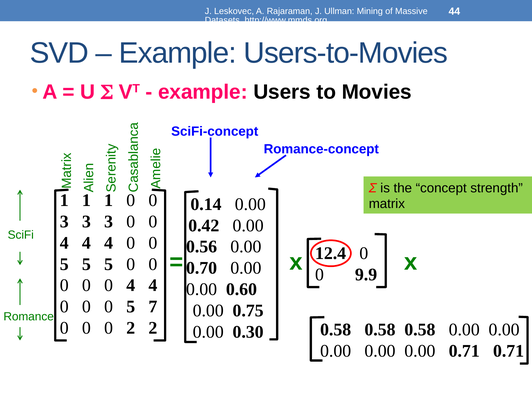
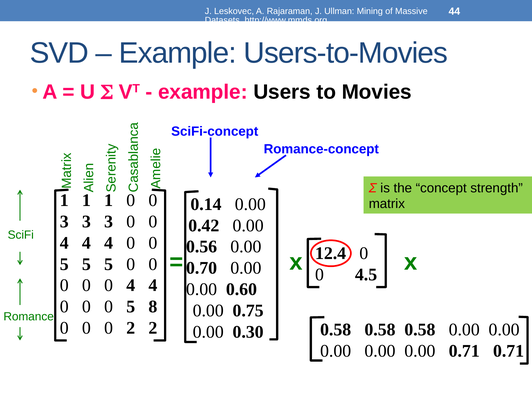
9.9: 9.9 -> 4.5 (366, 275)
7: 7 -> 8 (153, 307)
